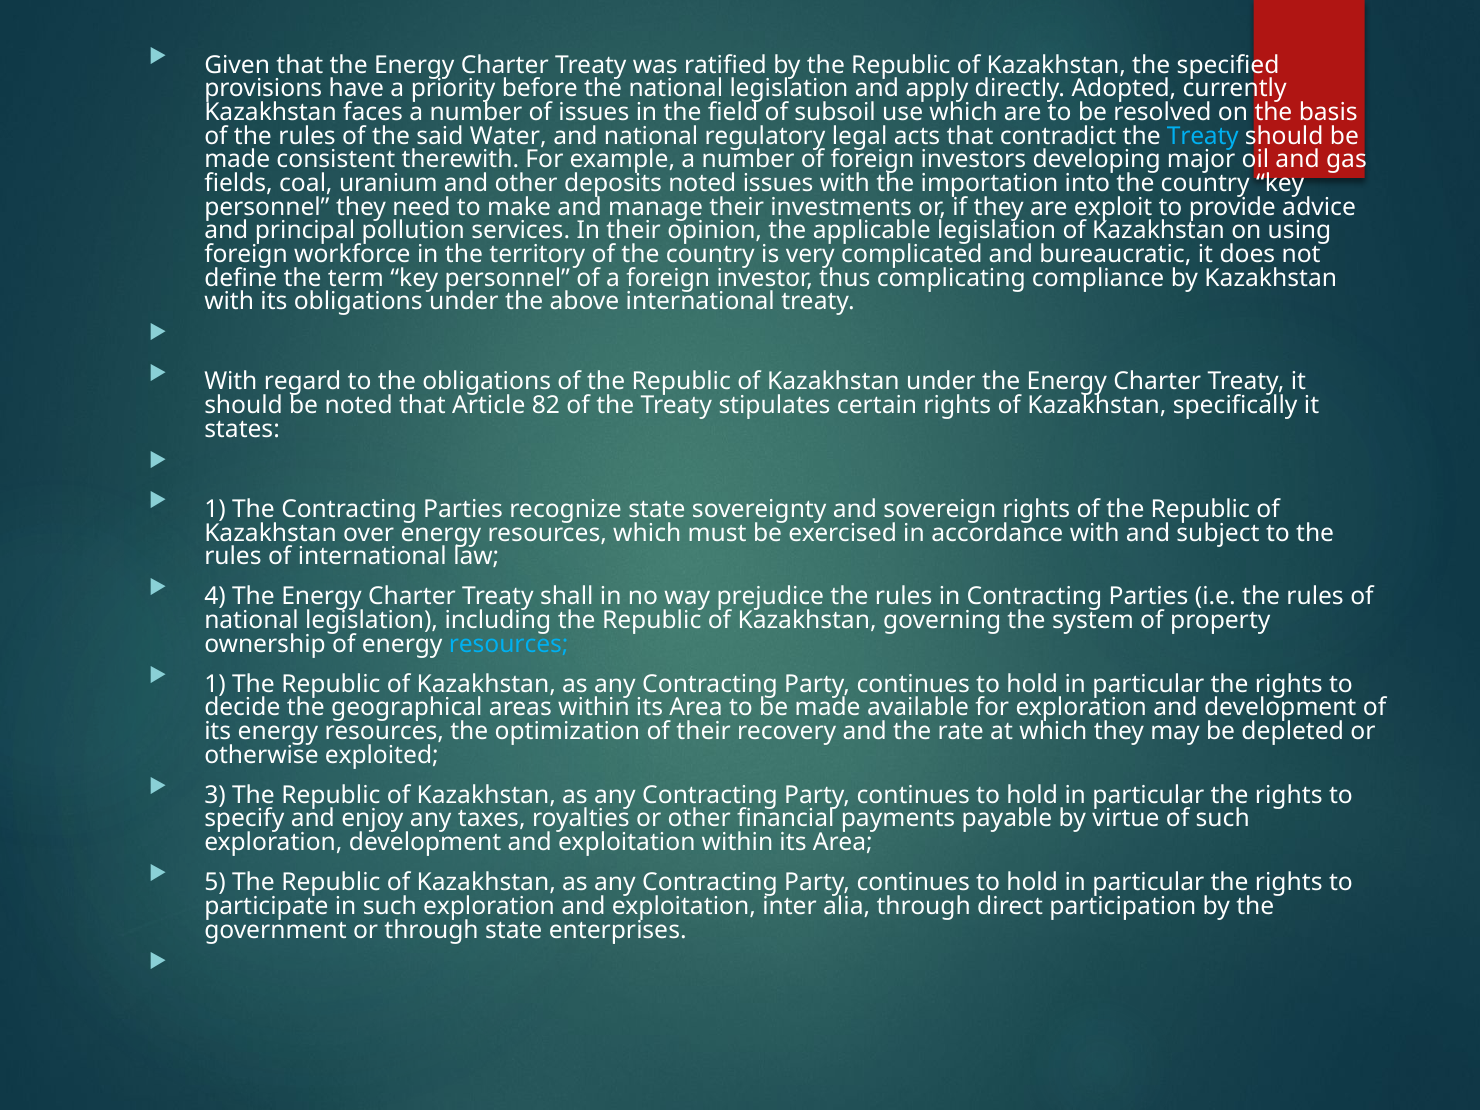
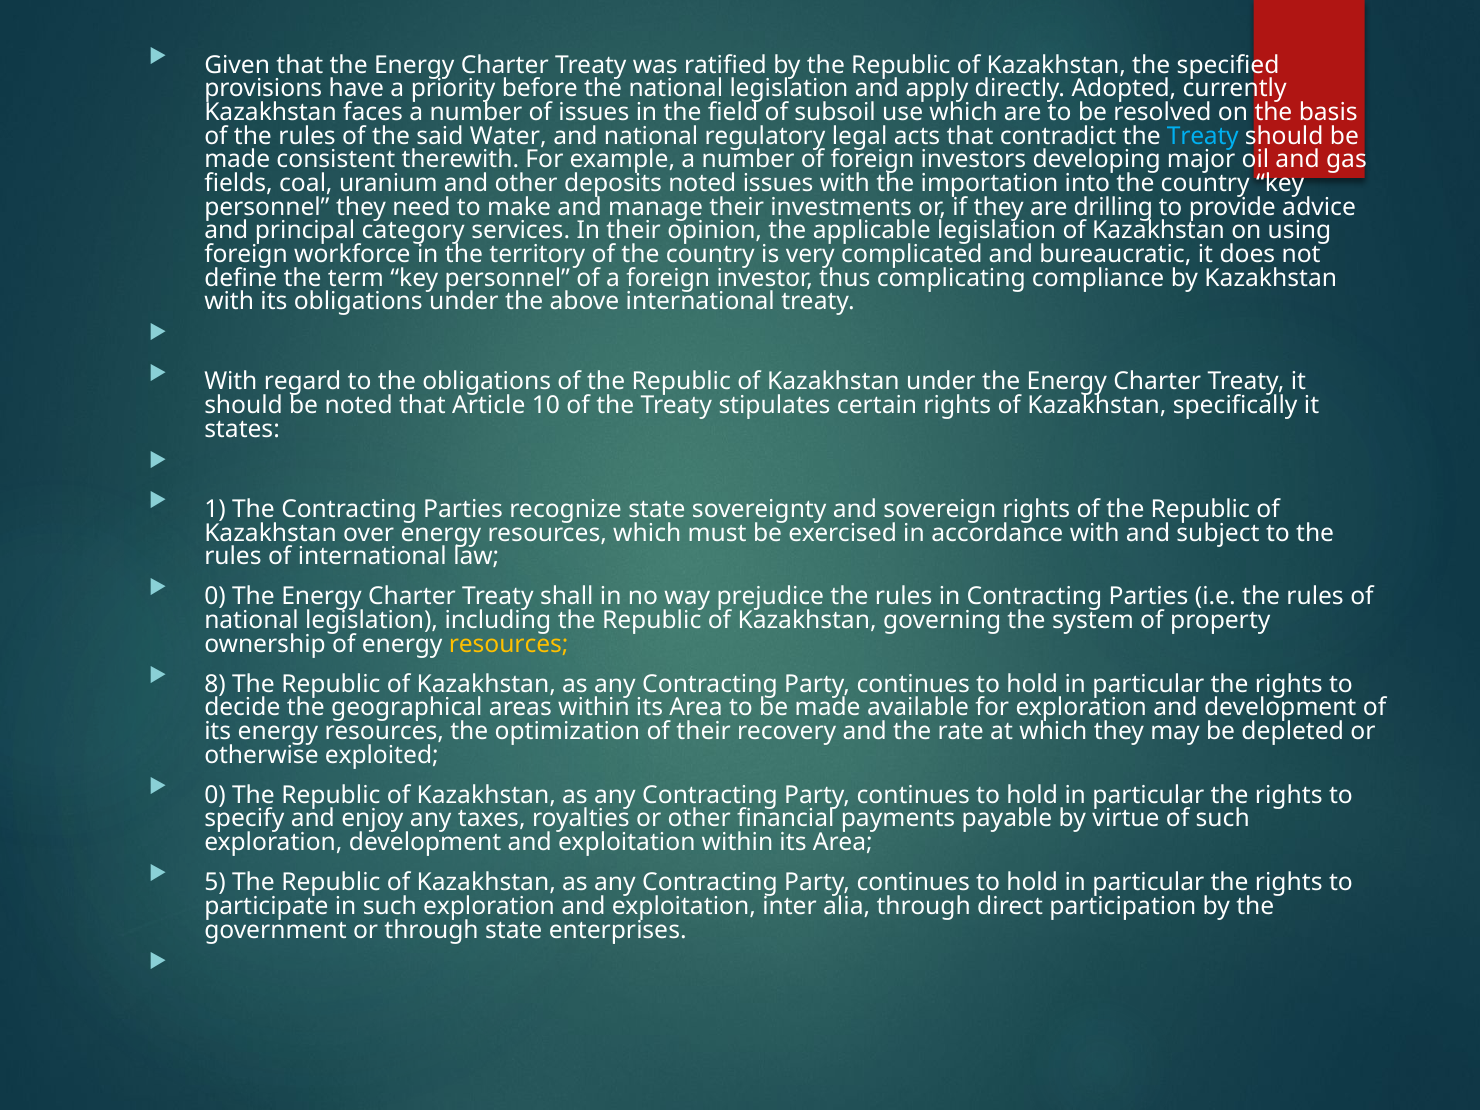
exploit: exploit -> drilling (1113, 207)
pollution: pollution -> category (413, 231)
82: 82 -> 10 (546, 406)
4: 4 -> 0 (215, 597)
resources colour: light blue -> yellow (509, 644)
1: 1 -> 8 (215, 684)
3: 3 -> 0 (215, 795)
